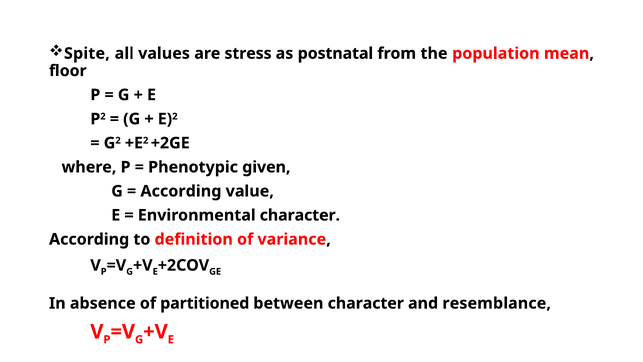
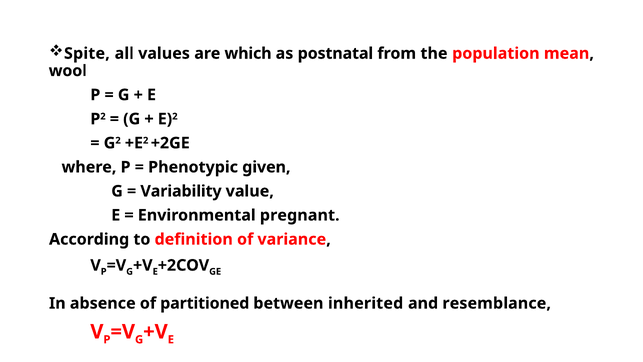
stress: stress -> which (248, 53)
floor: floor -> wool (68, 71)
According: According -> Variability (181, 191)
Environmental character: character -> pregnant (300, 215)
between character: character -> inherited (366, 303)
